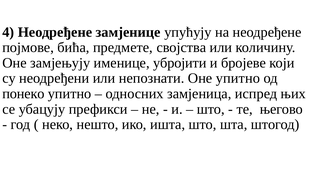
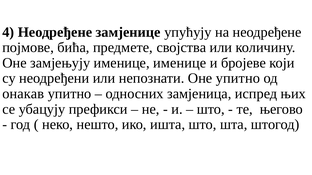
именице убројити: убројити -> именице (180, 63)
понеко: понеко -> онакав (23, 94)
